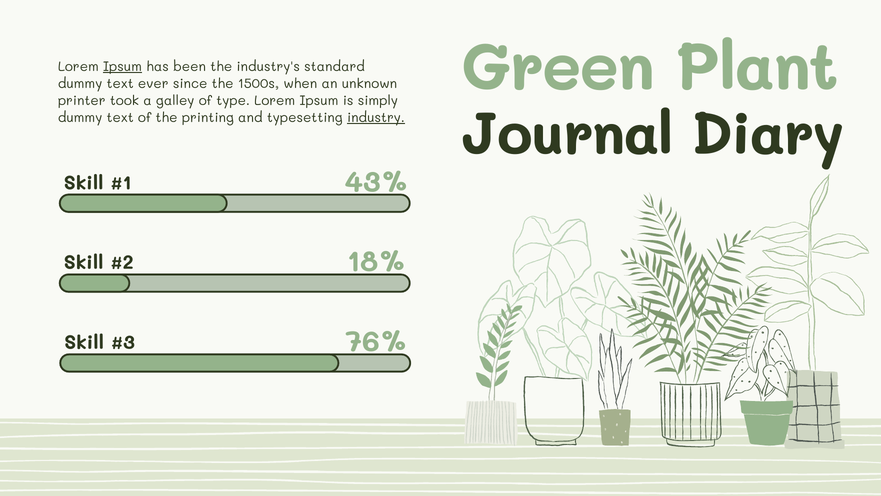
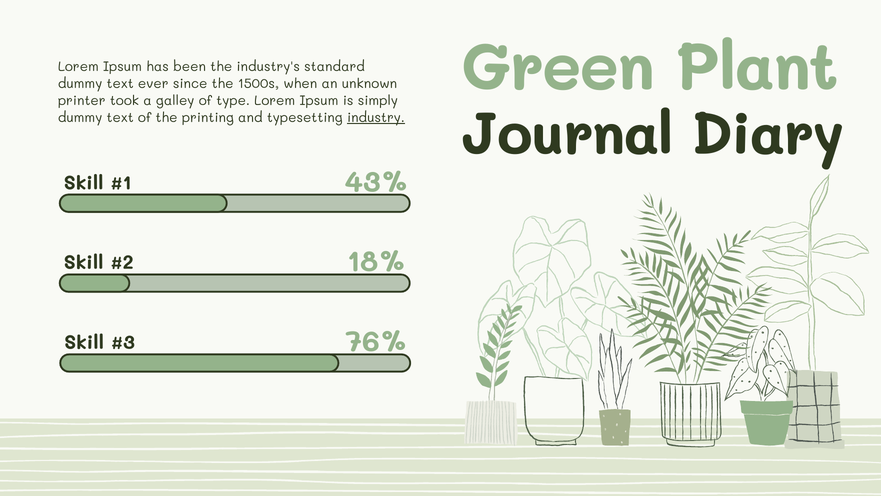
Ipsum underline: present -> none (123, 67)
